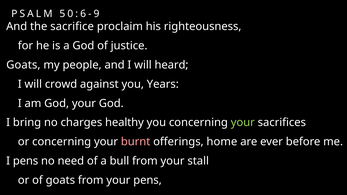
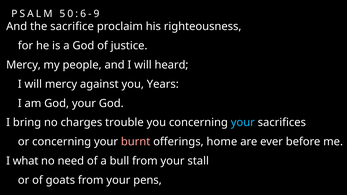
Goats: Goats -> Mercy (23, 65)
will crowd: crowd -> mercy (61, 84)
healthy: healthy -> trouble (124, 123)
your colour: light green -> light blue (243, 123)
I pens: pens -> what (26, 161)
